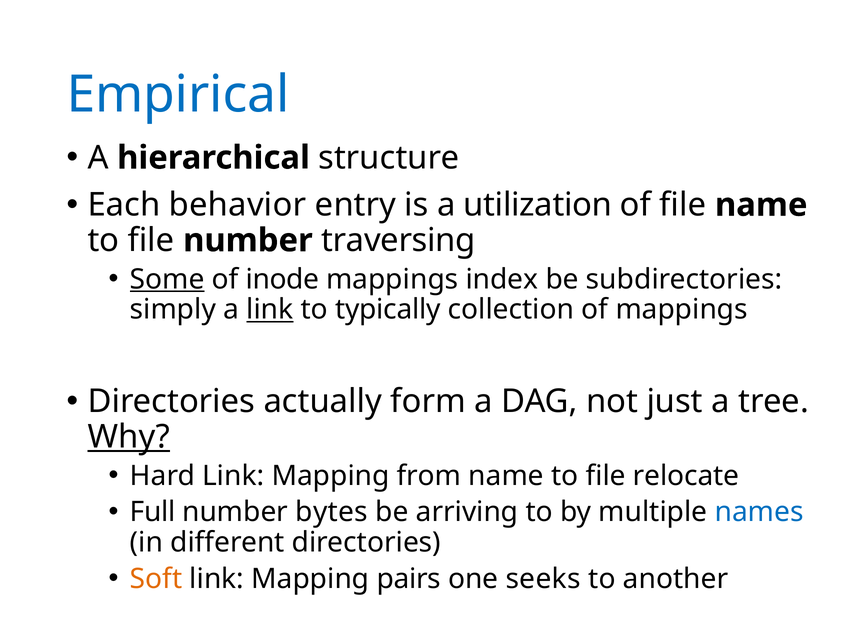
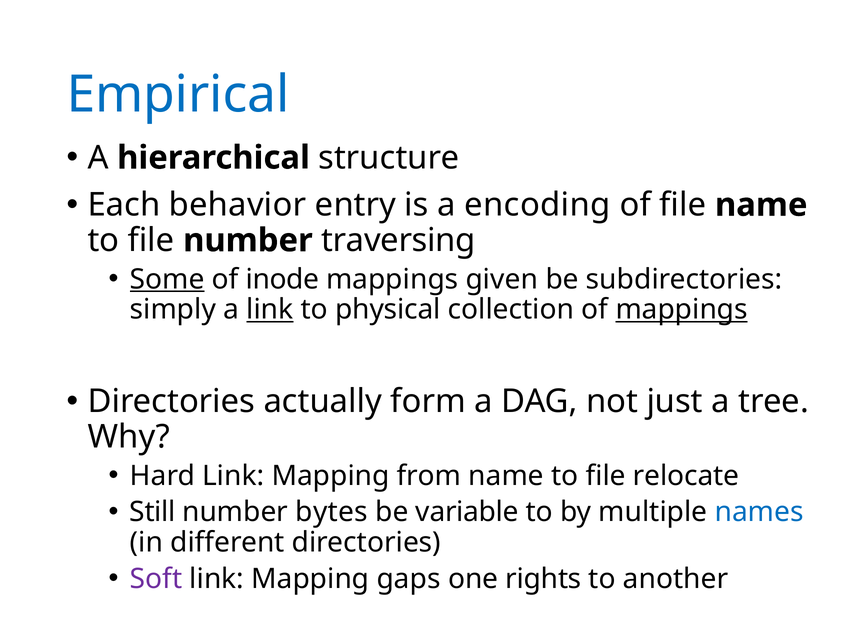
utilization: utilization -> encoding (537, 205)
index: index -> given (502, 279)
typically: typically -> physical (388, 310)
mappings underline: none -> present (682, 310)
Why underline: present -> none (129, 437)
Full: Full -> Still (153, 512)
arriving: arriving -> variable (467, 512)
Soft colour: orange -> purple (156, 579)
pairs: pairs -> gaps (409, 579)
seeks: seeks -> rights (543, 579)
